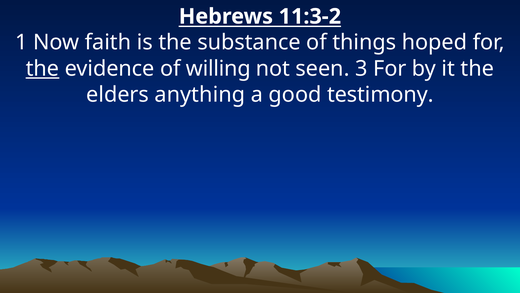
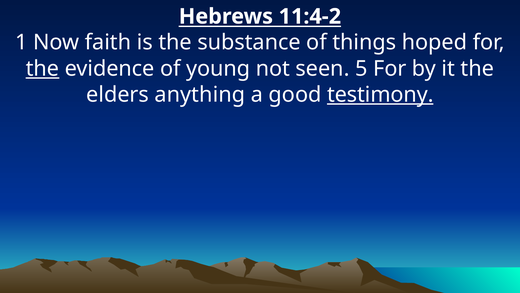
11:3-2: 11:3-2 -> 11:4-2 (310, 16)
willing: willing -> young (218, 68)
3: 3 -> 5 (361, 68)
testimony underline: none -> present (380, 94)
